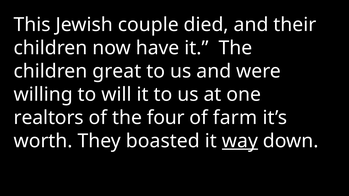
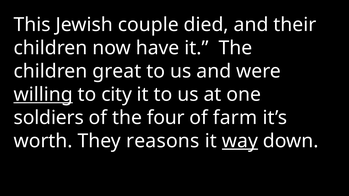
willing underline: none -> present (43, 95)
will: will -> city (117, 95)
realtors: realtors -> soldiers (49, 118)
boasted: boasted -> reasons (163, 141)
